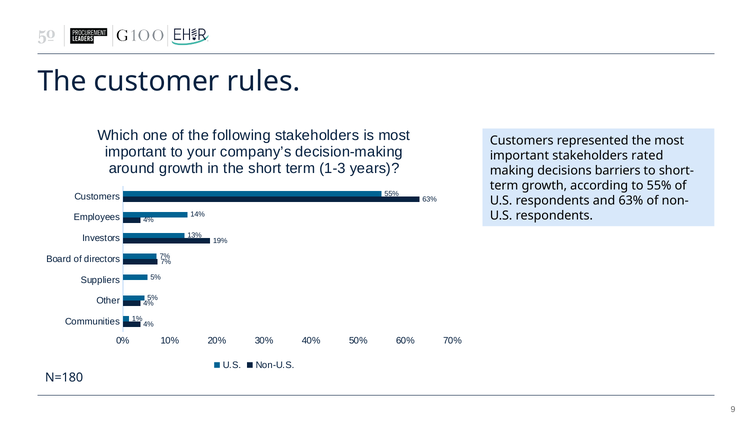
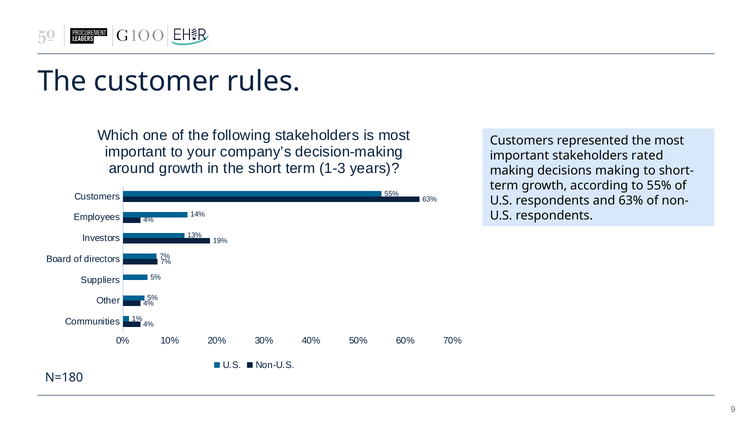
decisions barriers: barriers -> making (618, 171)
